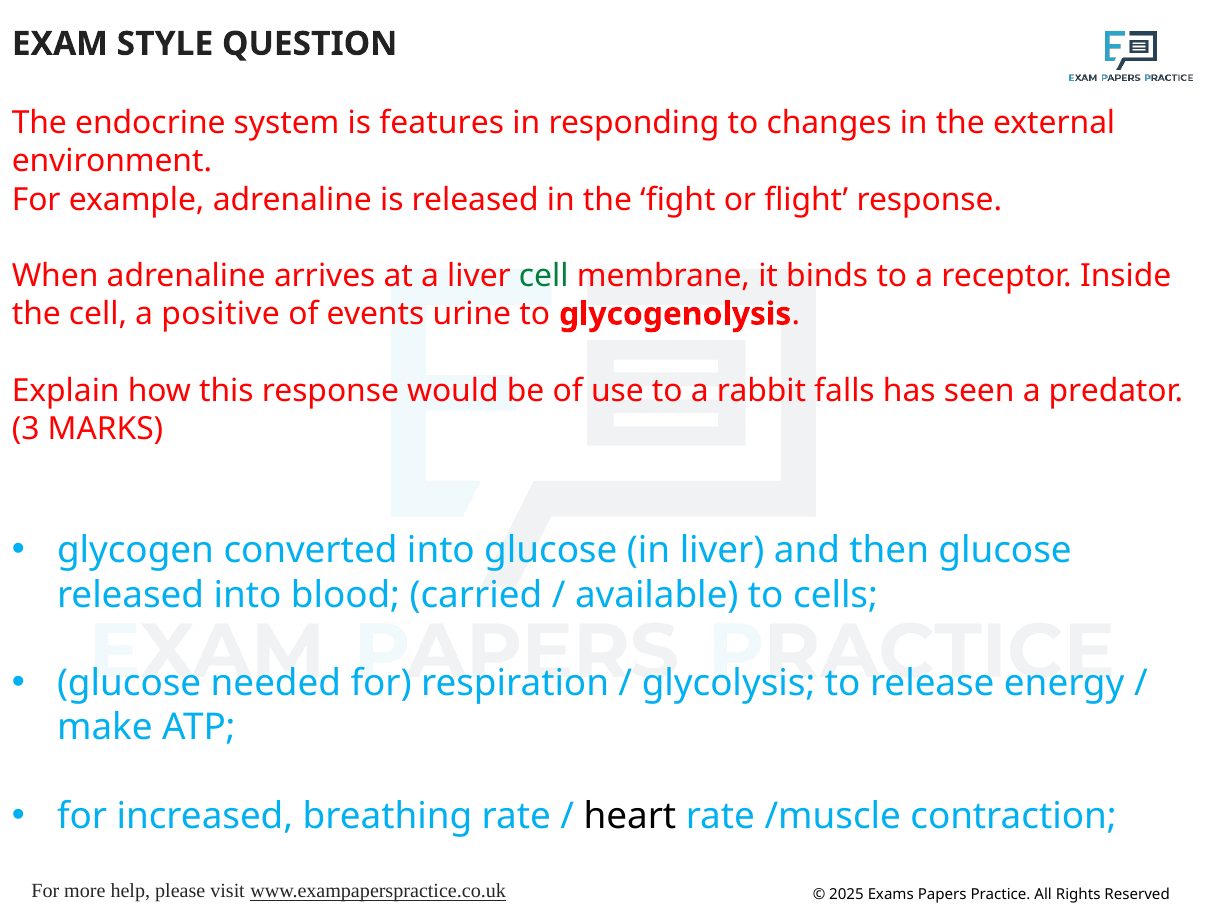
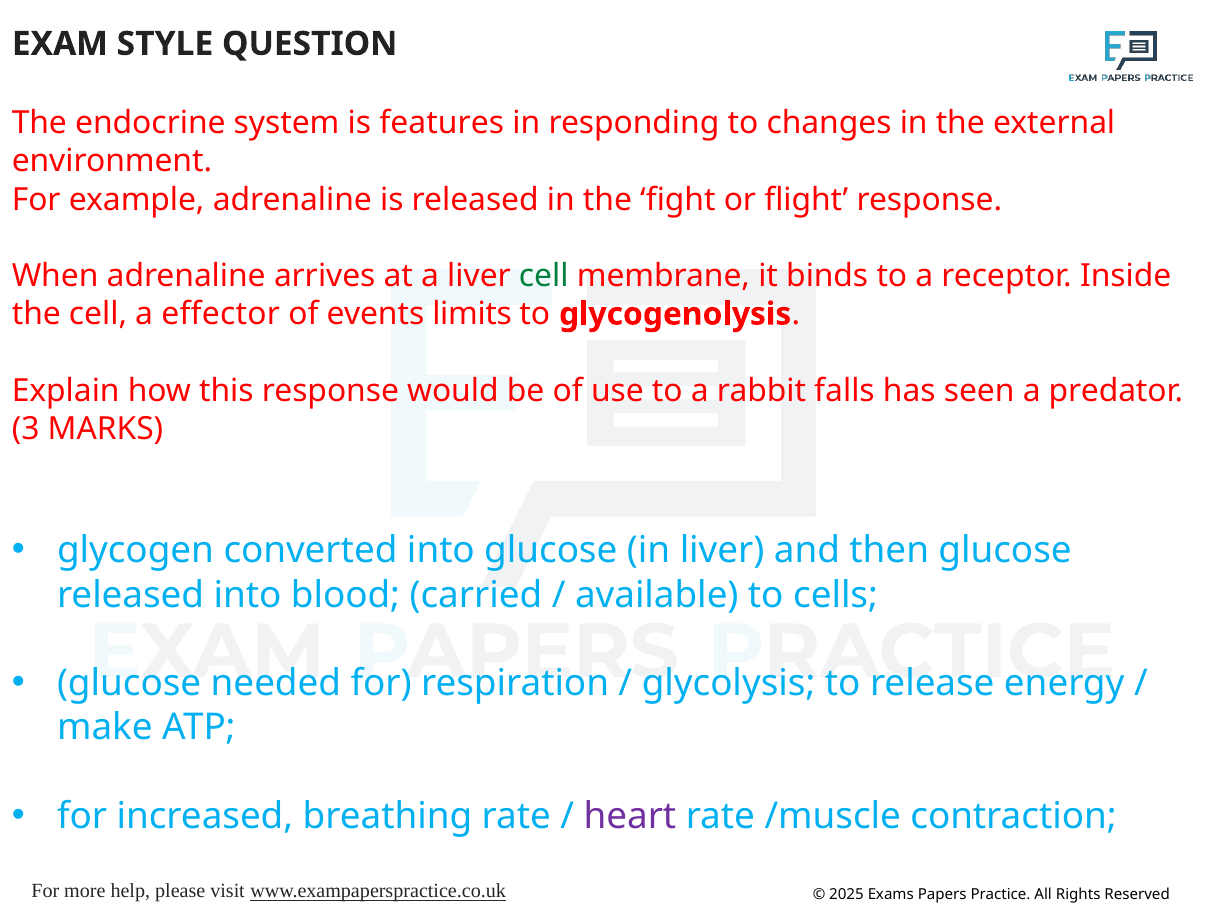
positive: positive -> effector (221, 314)
urine: urine -> limits (472, 314)
heart colour: black -> purple (630, 816)
